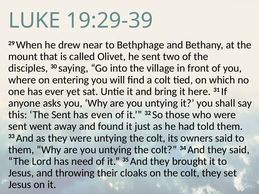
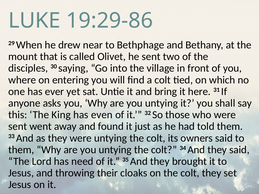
19:29-39: 19:29-39 -> 19:29-86 (110, 21)
The Sent: Sent -> King (61, 115)
